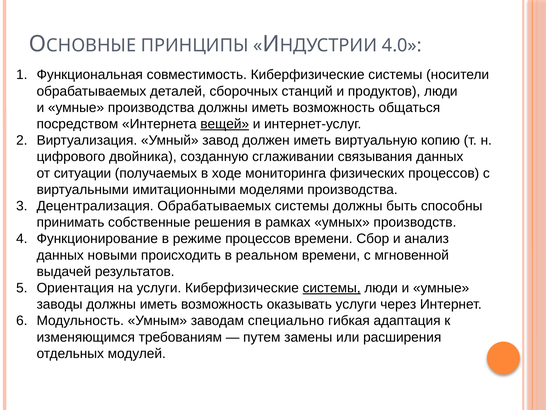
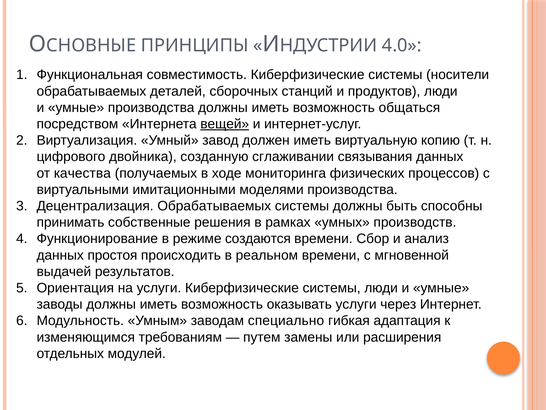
ситуации: ситуации -> качества (82, 173)
режиме процессов: процессов -> создаются (258, 238)
новыми: новыми -> простоя (112, 255)
системы underline: present -> none (332, 288)
